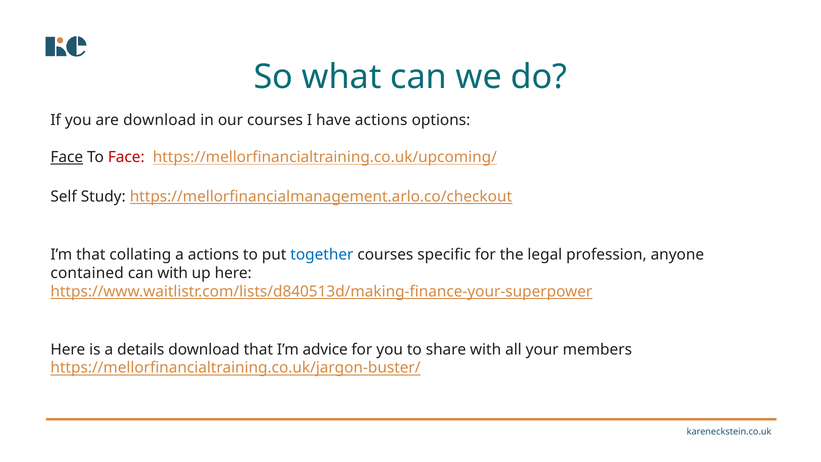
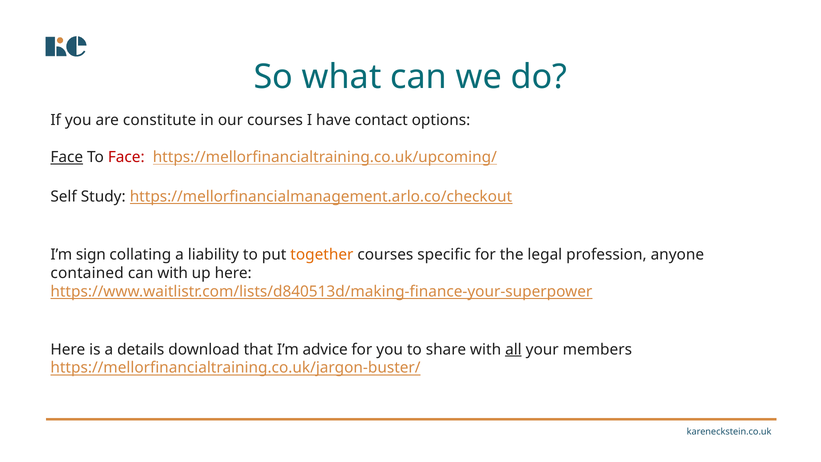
are download: download -> constitute (160, 120)
have actions: actions -> contact (381, 120)
I’m that: that -> sign (91, 254)
a actions: actions -> liability (213, 254)
together colour: blue -> orange (322, 254)
all underline: none -> present (513, 349)
